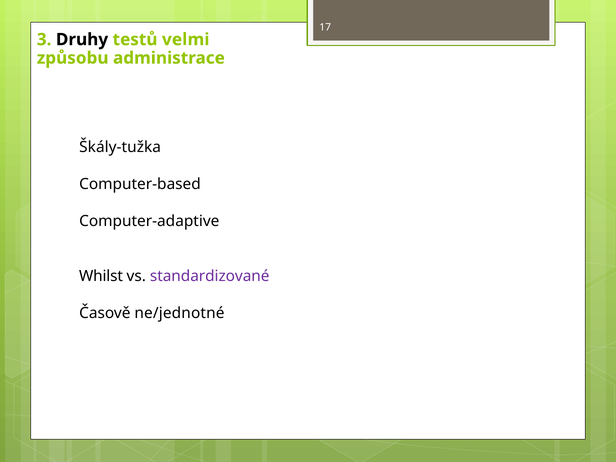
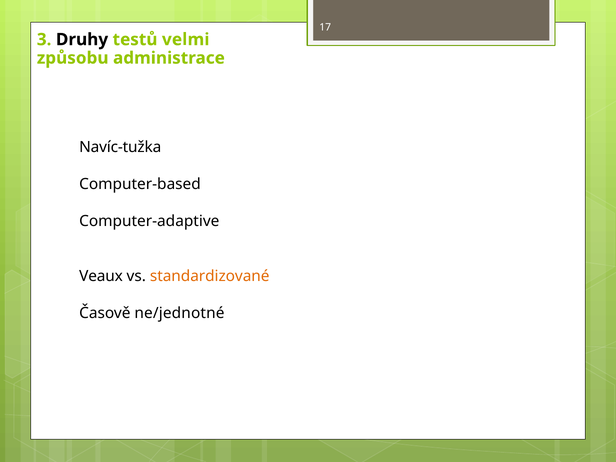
Škály-tužka: Škály-tužka -> Navíc-tužka (120, 147)
Whilst: Whilst -> Veaux (101, 276)
standardizované colour: purple -> orange (210, 276)
